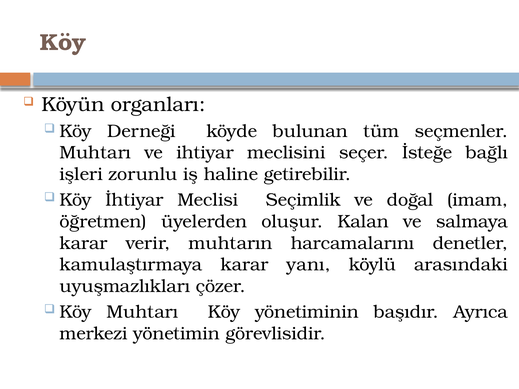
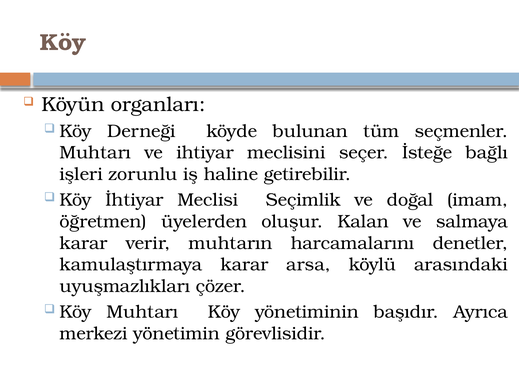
yanı: yanı -> arsa (309, 265)
